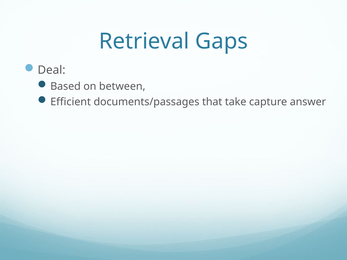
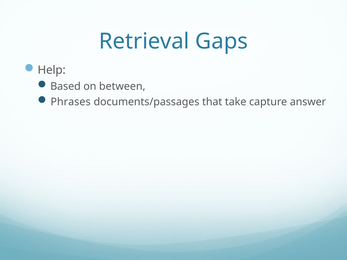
Deal: Deal -> Help (52, 70)
Efficient: Efficient -> Phrases (71, 102)
